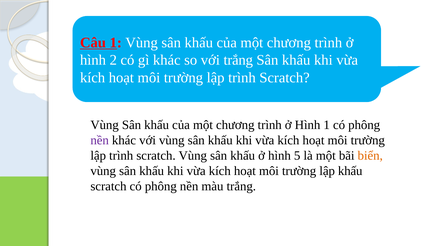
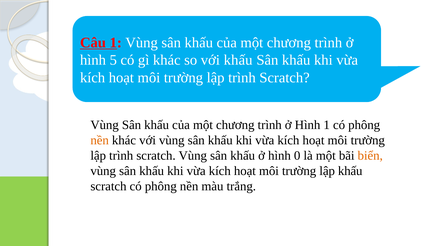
2: 2 -> 5 (113, 60)
với trắng: trắng -> khấu (238, 60)
nền colour: purple -> orange (100, 140)
5: 5 -> 0 (297, 156)
